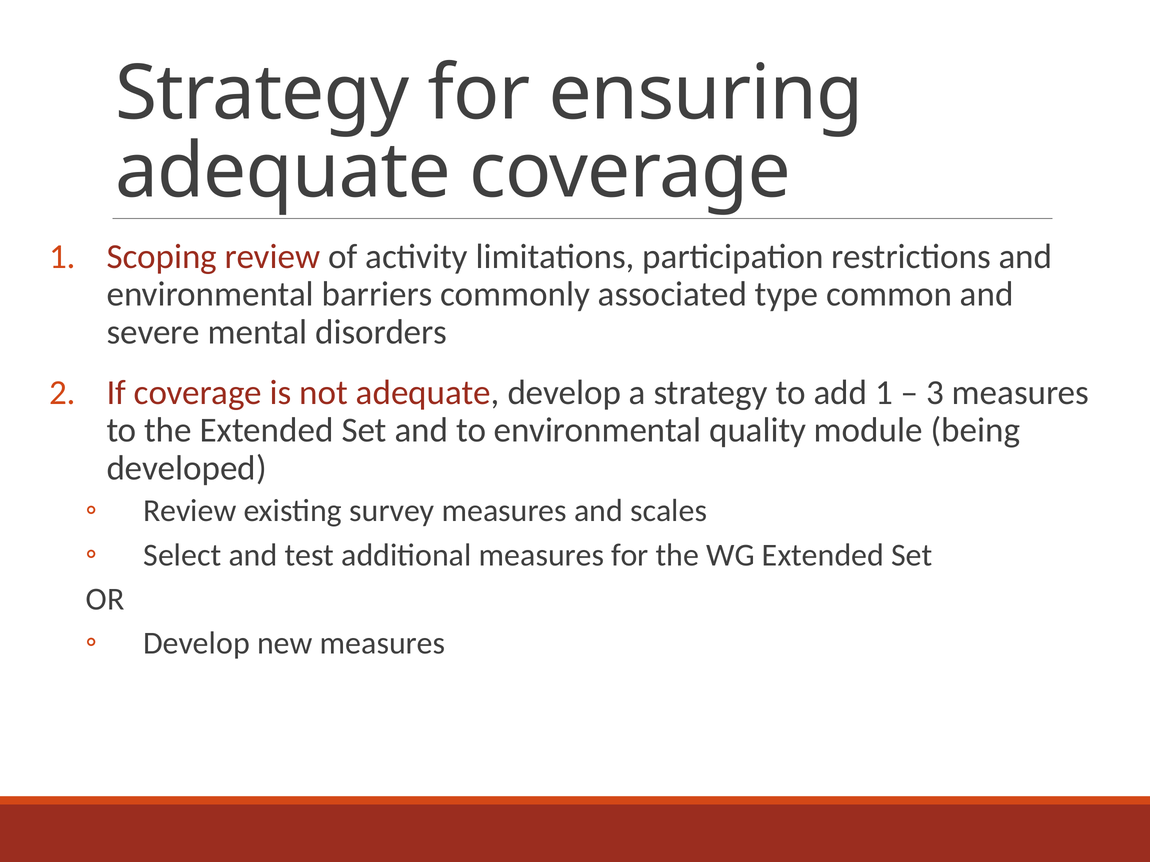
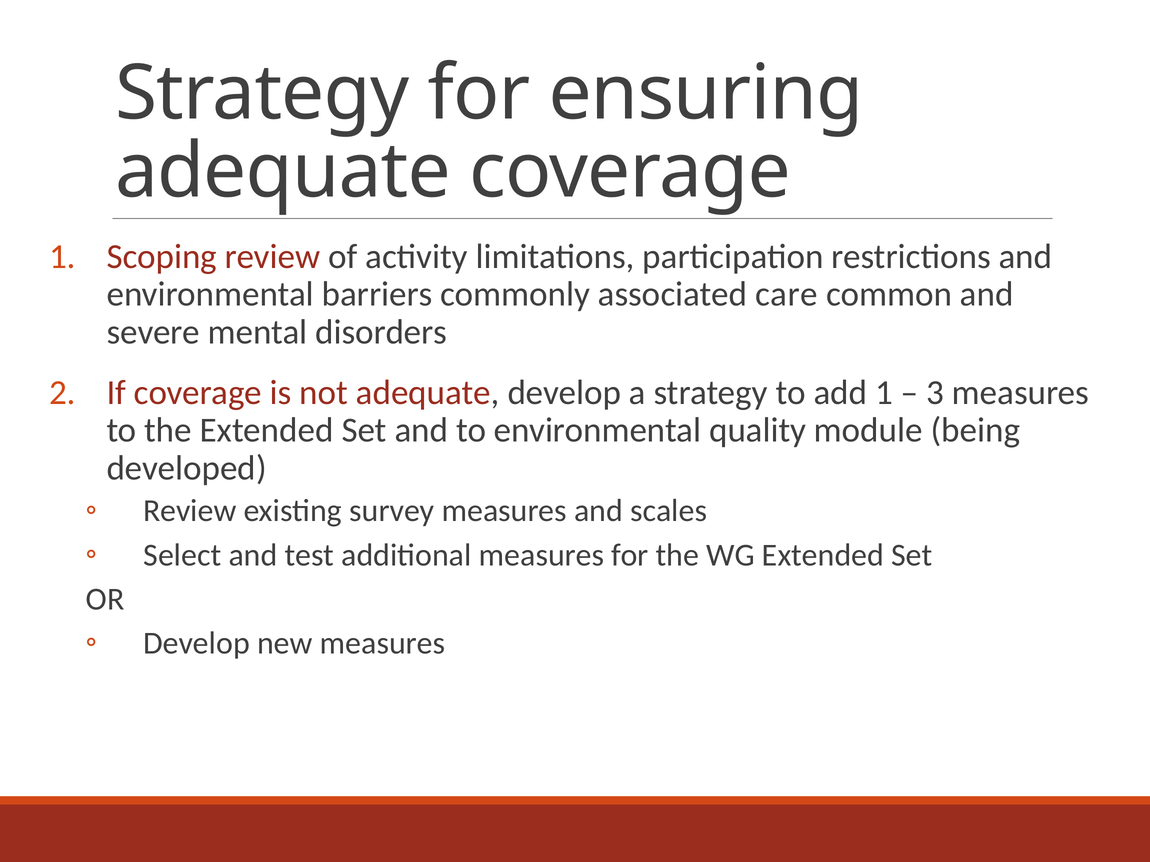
type: type -> care (786, 295)
